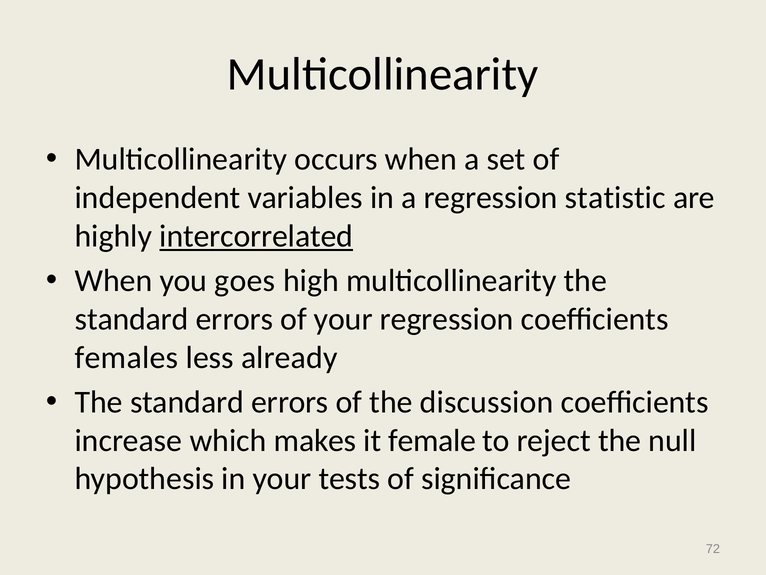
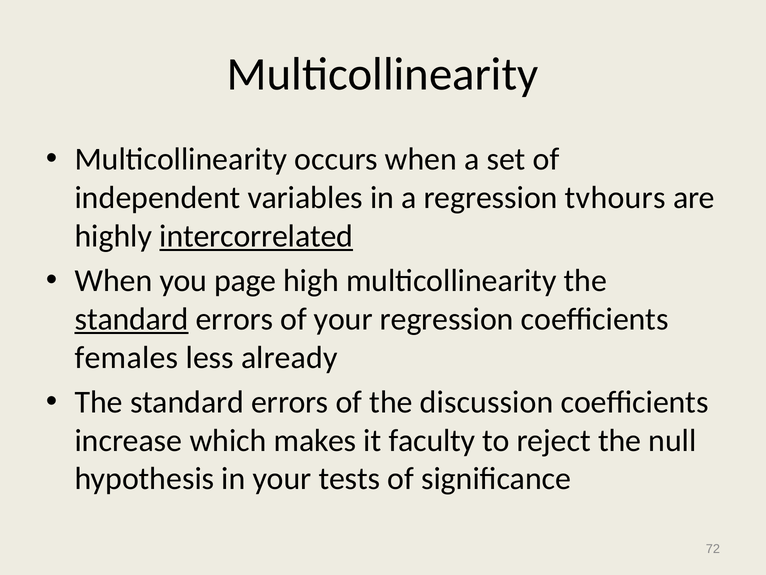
statistic: statistic -> tvhours (615, 198)
goes: goes -> page (245, 281)
standard underline: none -> present (132, 319)
female: female -> faculty (432, 440)
